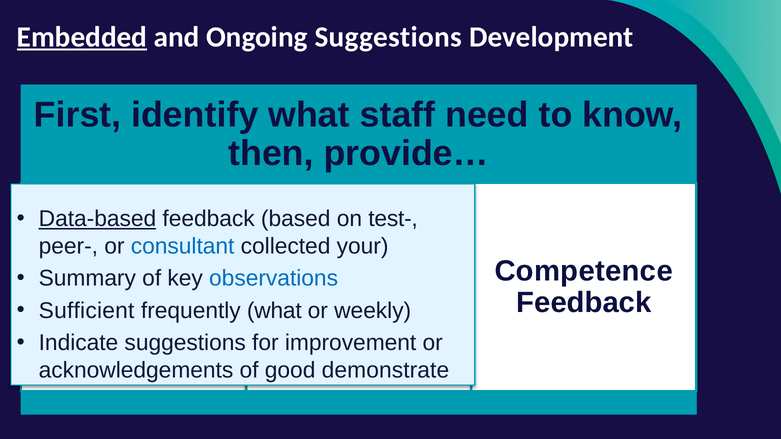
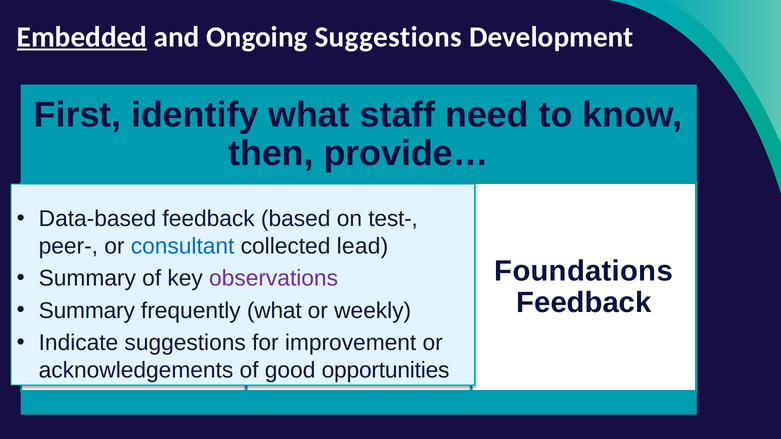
Data-based underline: present -> none (97, 219)
your: your -> lead (362, 246)
Competence: Competence -> Foundations (584, 271)
observations colour: blue -> purple (274, 279)
Sufficient: Sufficient -> Summary (87, 311)
demonstrate: demonstrate -> opportunities (386, 370)
